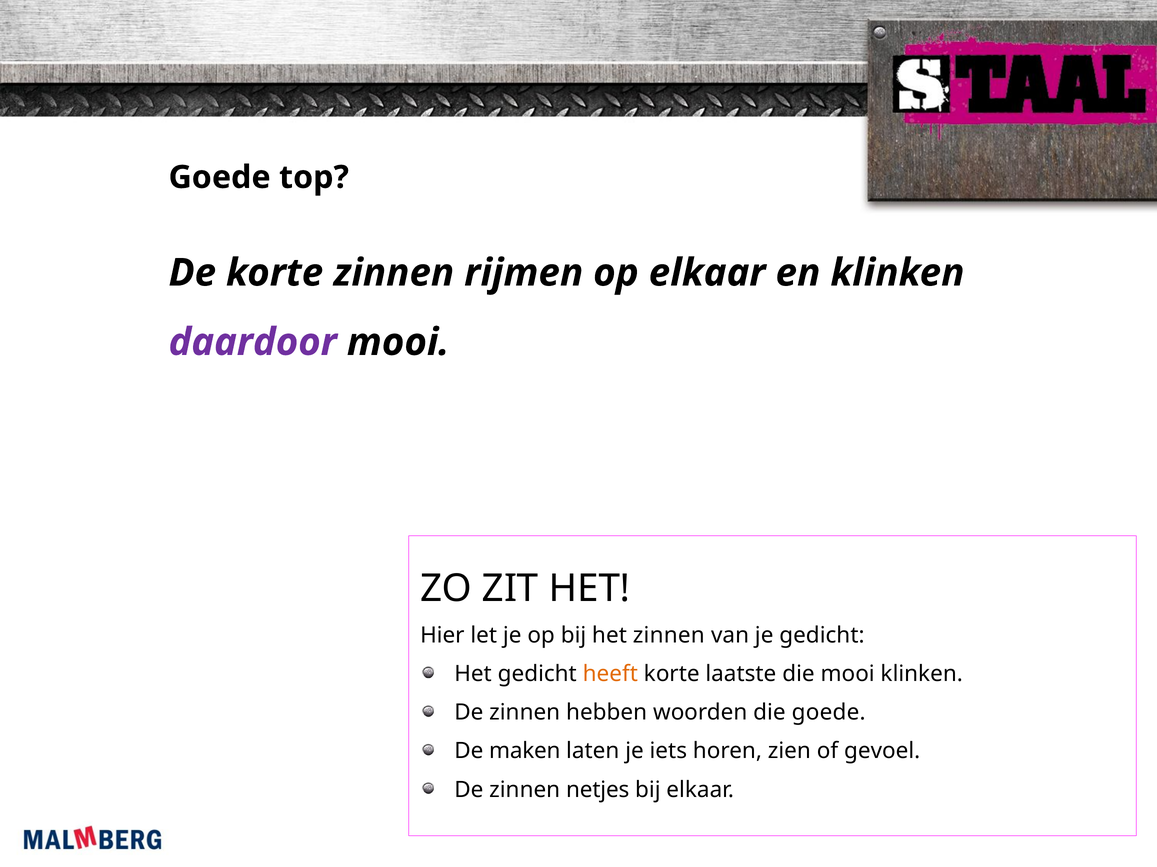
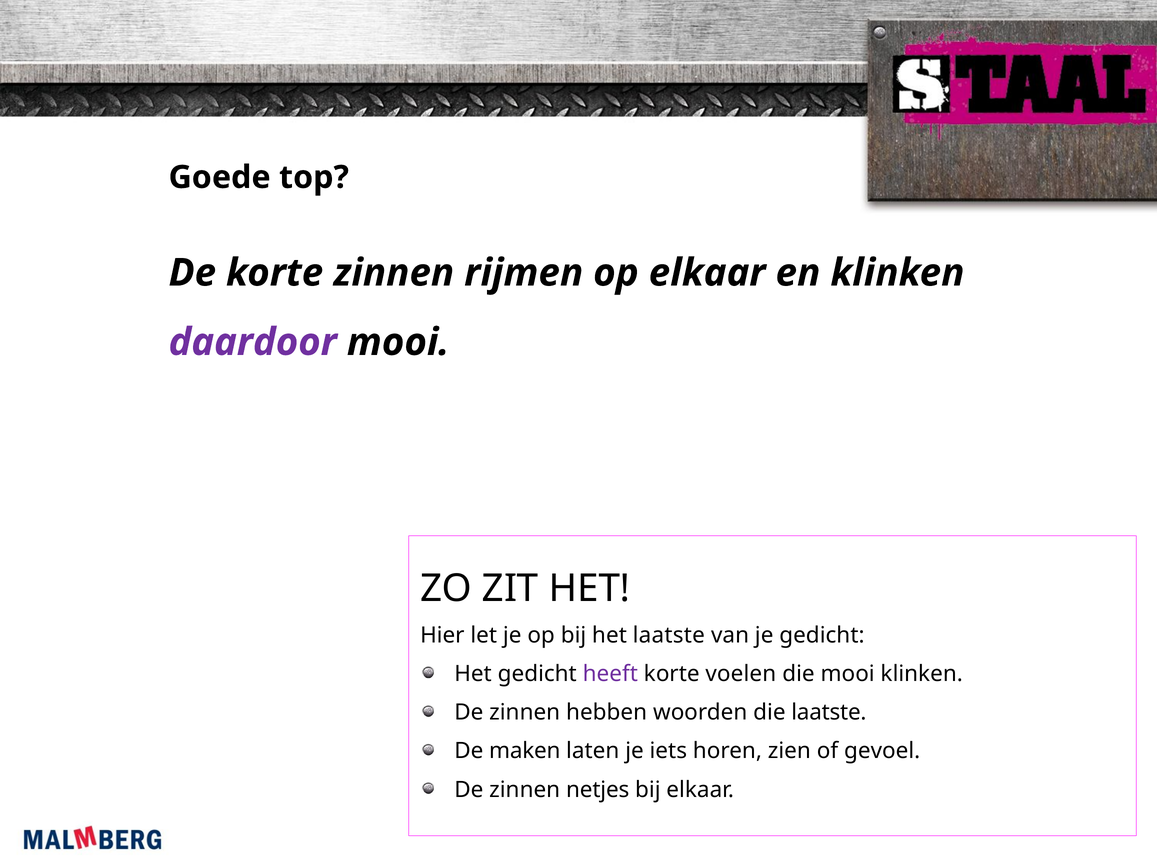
het zinnen: zinnen -> laatste (669, 636)
heeft colour: orange -> purple (610, 675)
laatste: laatste -> voelen (741, 675)
die goede: goede -> laatste (829, 713)
